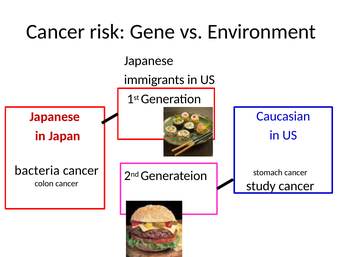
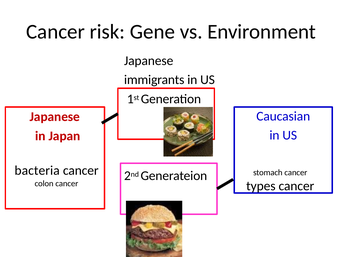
study: study -> types (261, 186)
